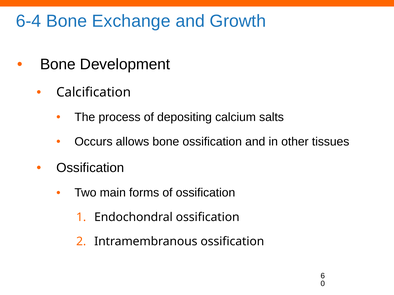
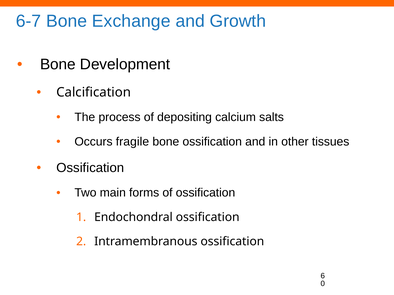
6-4: 6-4 -> 6-7 (29, 21)
allows: allows -> fragile (132, 142)
